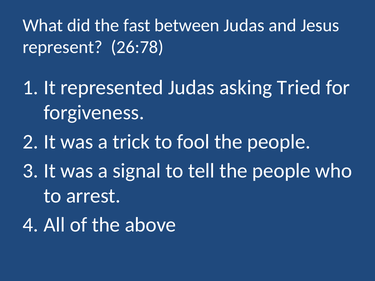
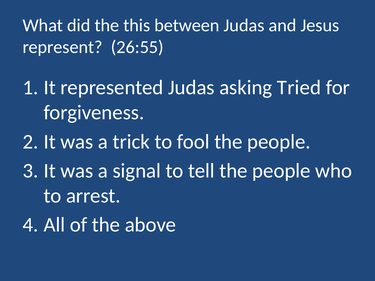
fast: fast -> this (137, 25)
26:78: 26:78 -> 26:55 (137, 47)
